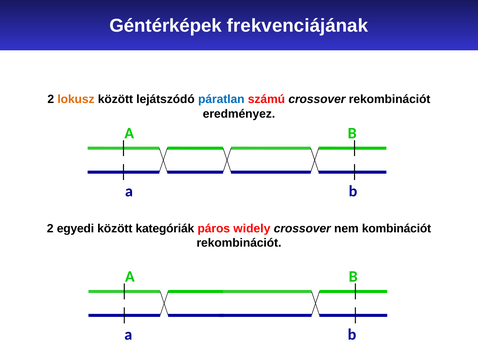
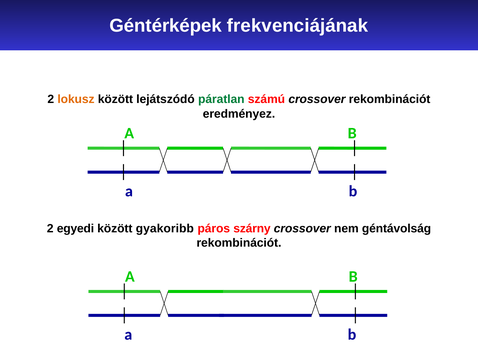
páratlan colour: blue -> green (221, 99)
kategóriák: kategóriák -> gyakoribb (165, 228)
widely: widely -> szárny (252, 228)
kombinációt: kombinációt -> géntávolság (397, 228)
